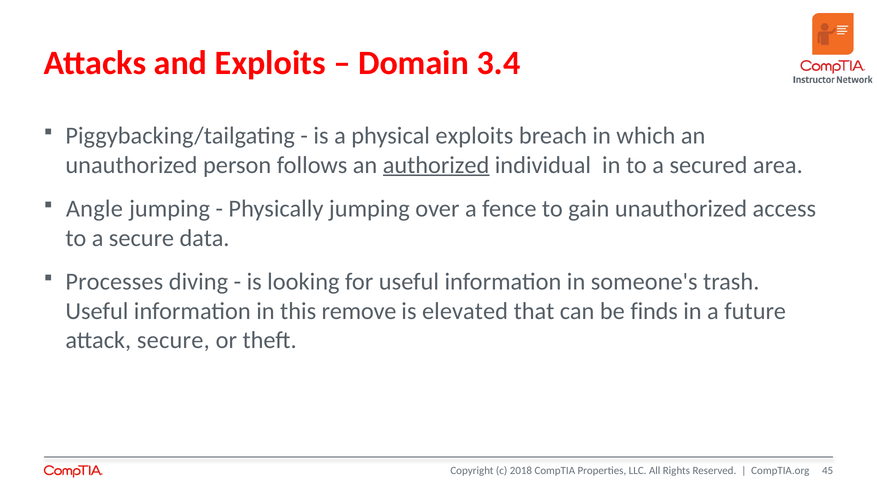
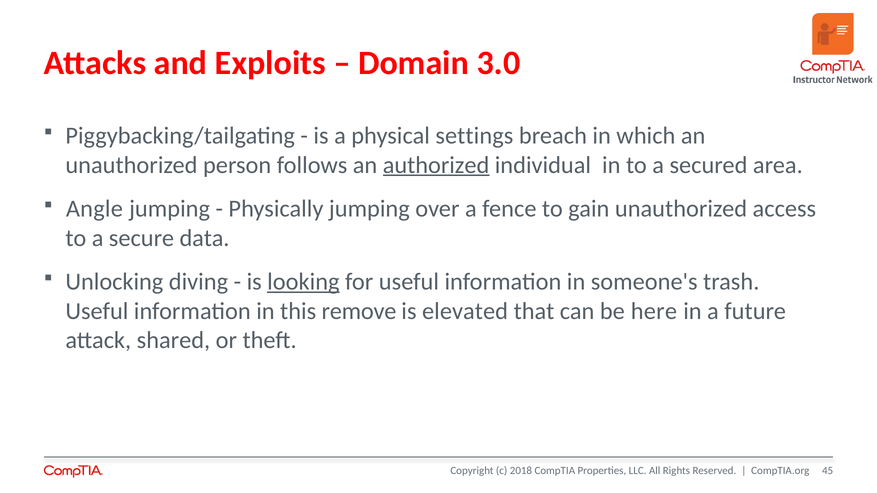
3.4: 3.4 -> 3.0 (499, 63)
physical exploits: exploits -> settings (474, 136)
Processes: Processes -> Unlocking (114, 282)
looking underline: none -> present (303, 282)
finds: finds -> here (654, 311)
attack secure: secure -> shared (173, 341)
